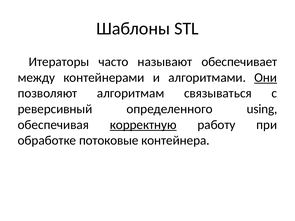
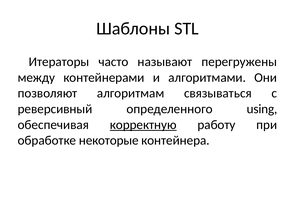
обеспечивает: обеспечивает -> перегружены (239, 62)
Они underline: present -> none (266, 78)
потоковые: потоковые -> некоторые (109, 141)
